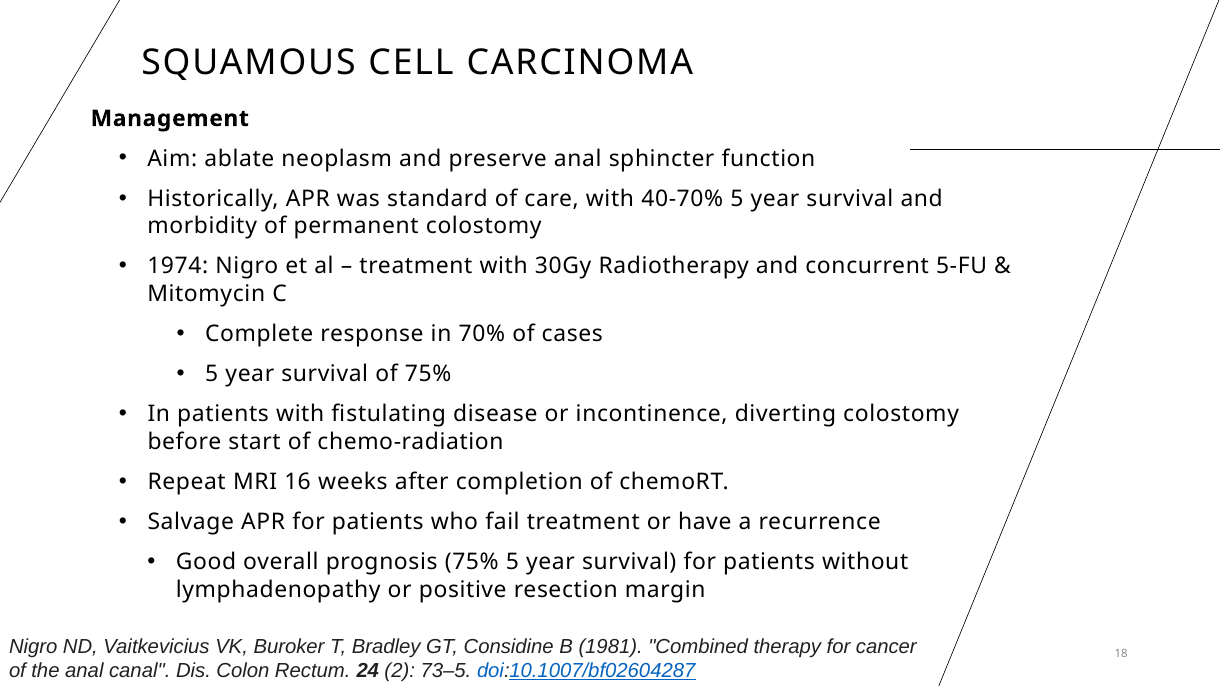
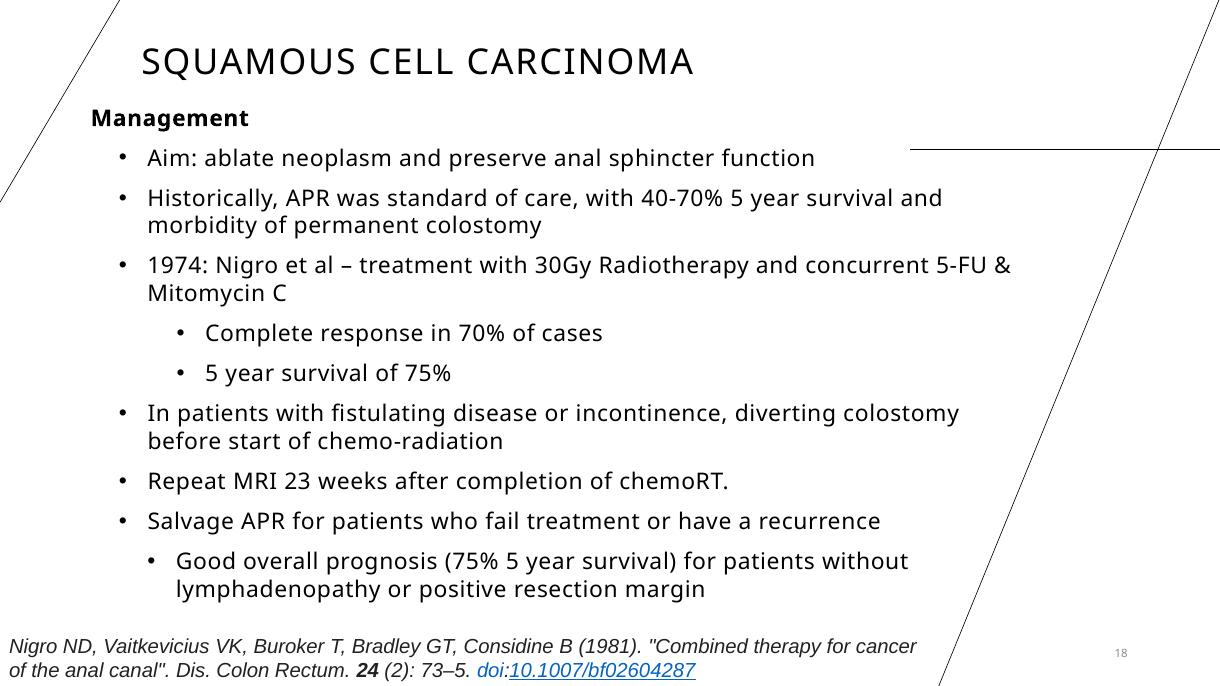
16: 16 -> 23 (298, 482)
